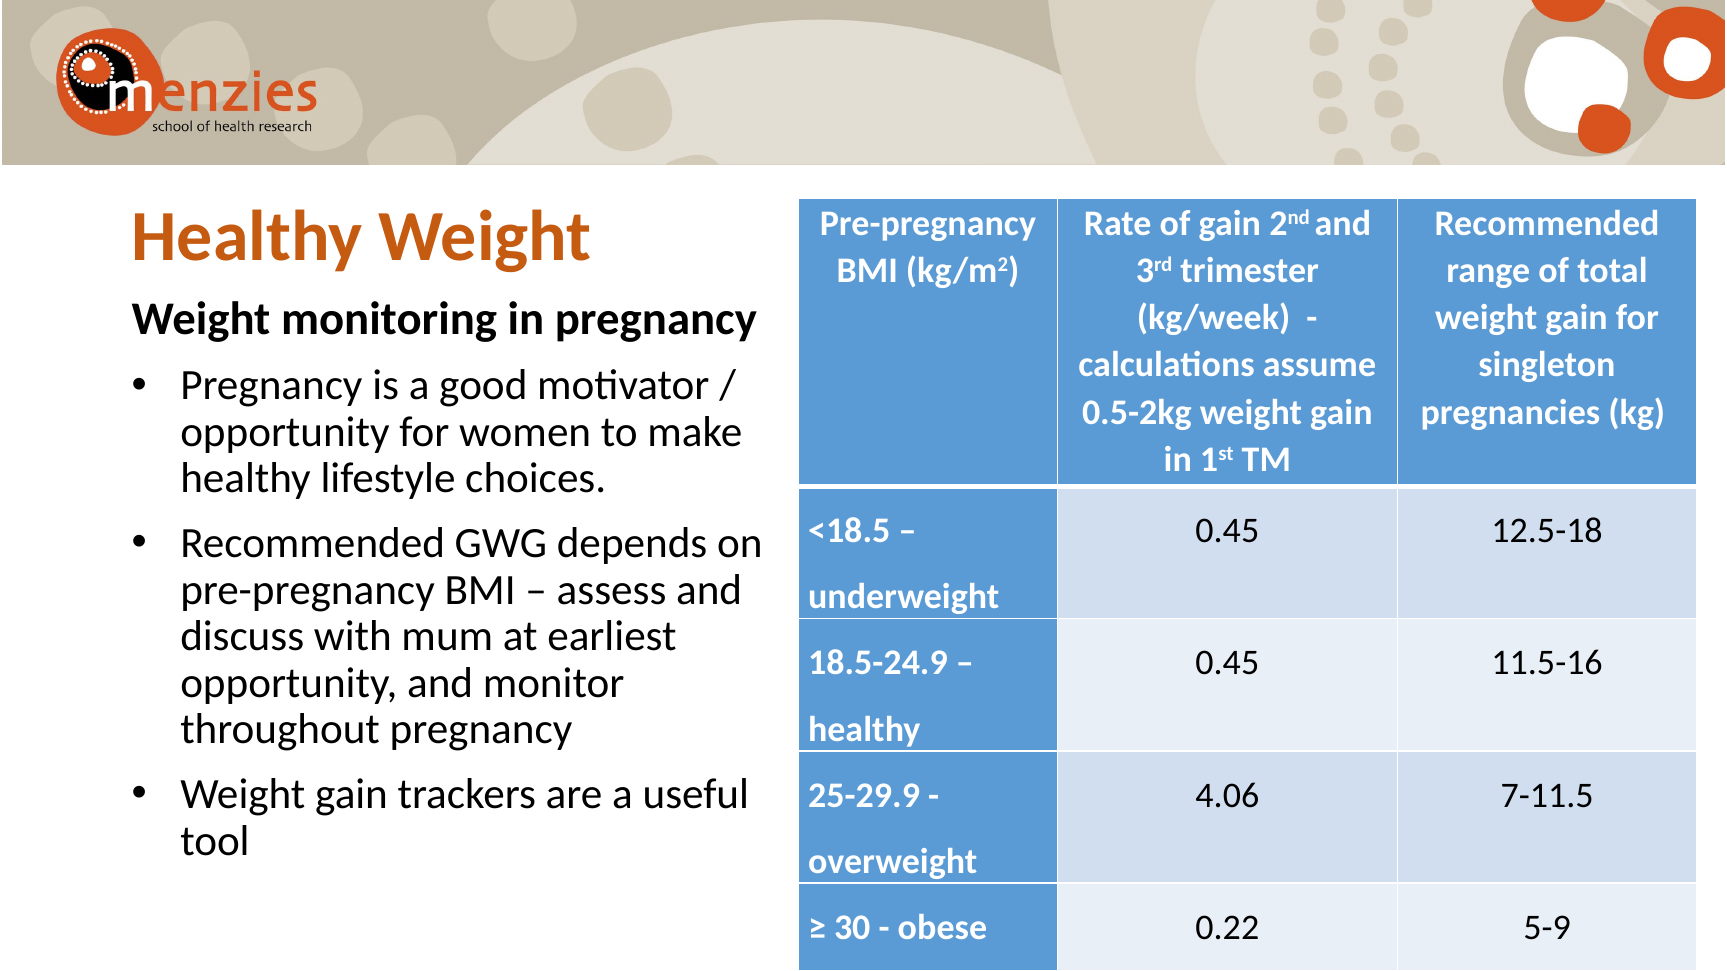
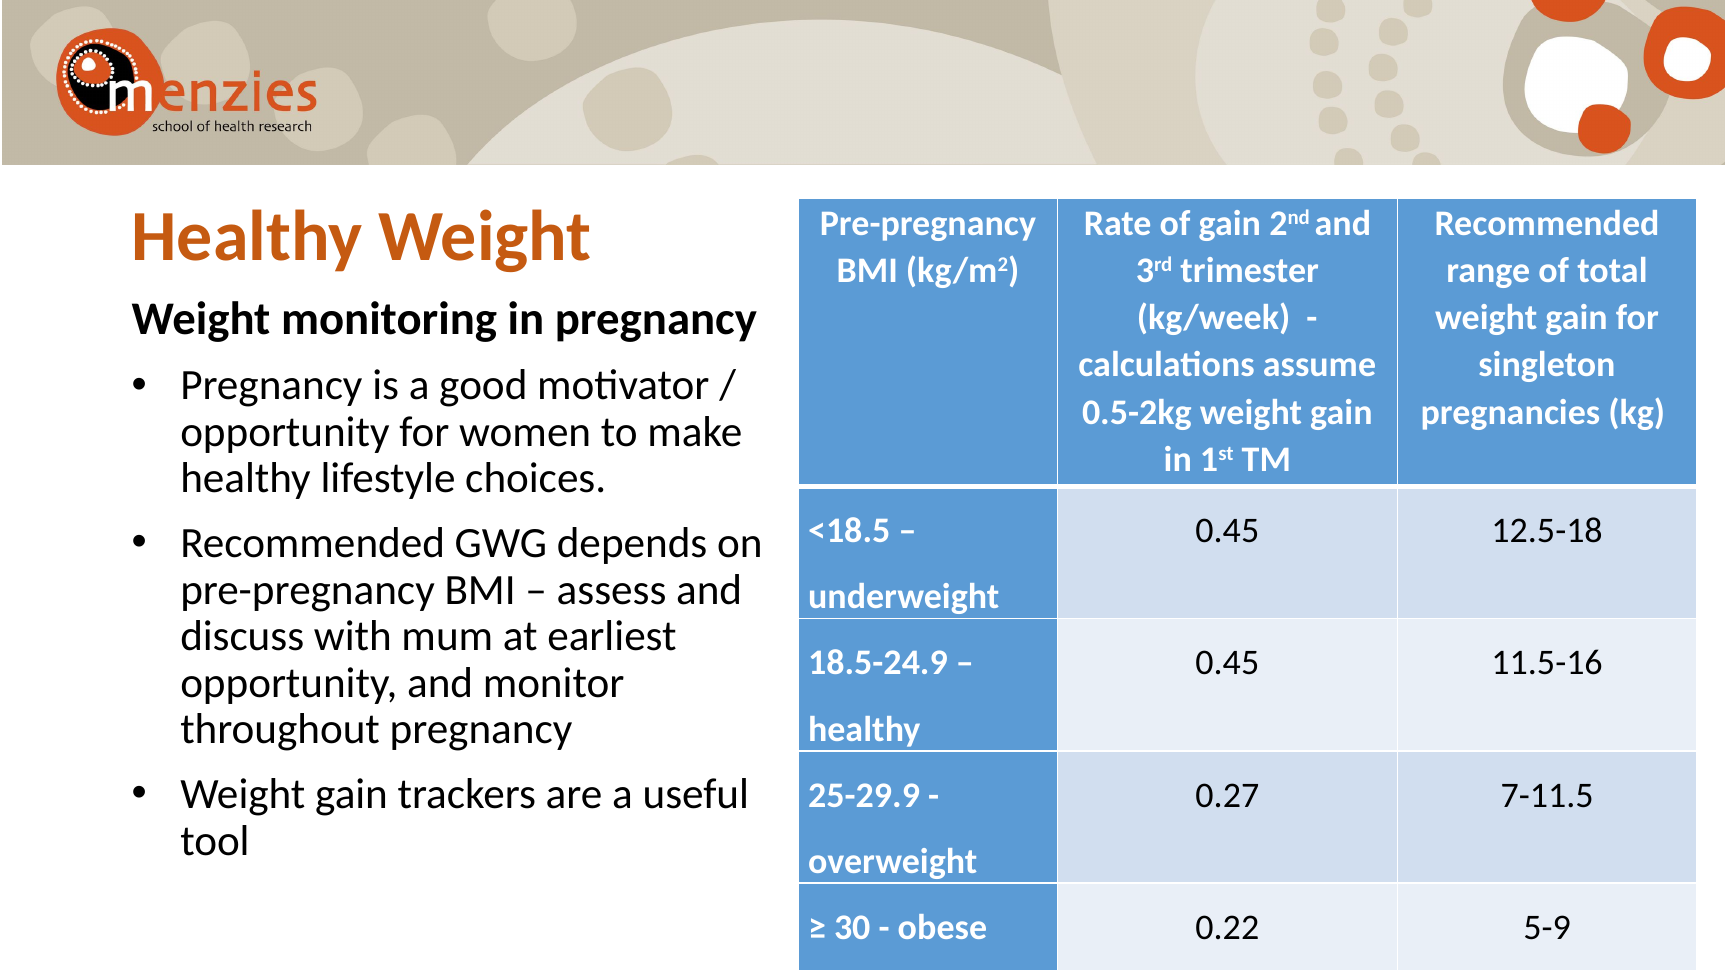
4.06: 4.06 -> 0.27 (1227, 796)
